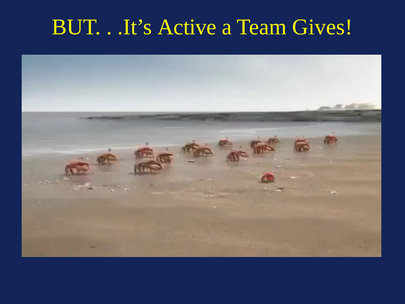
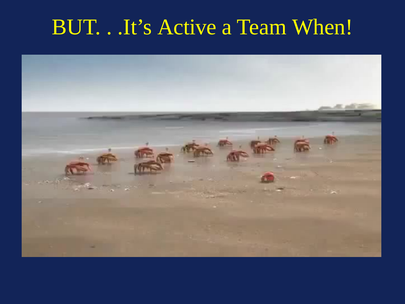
Gives: Gives -> When (323, 27)
